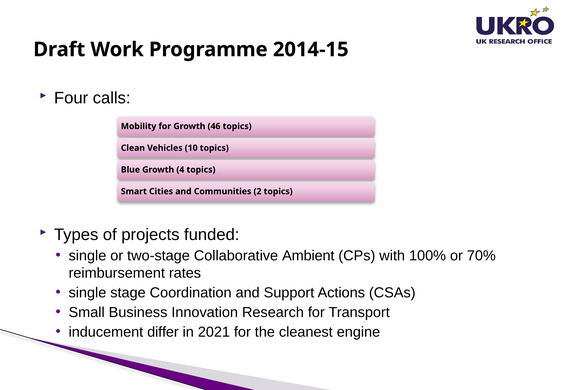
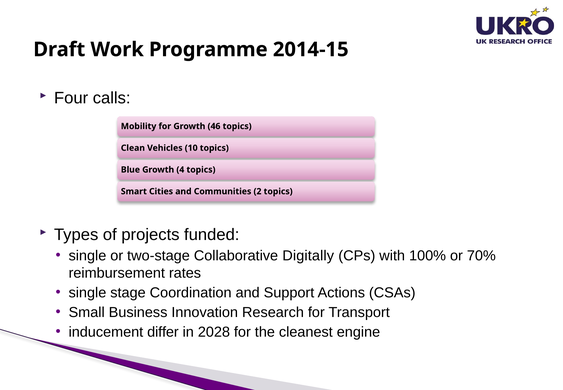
Ambient: Ambient -> Digitally (308, 255)
2021: 2021 -> 2028 (214, 332)
